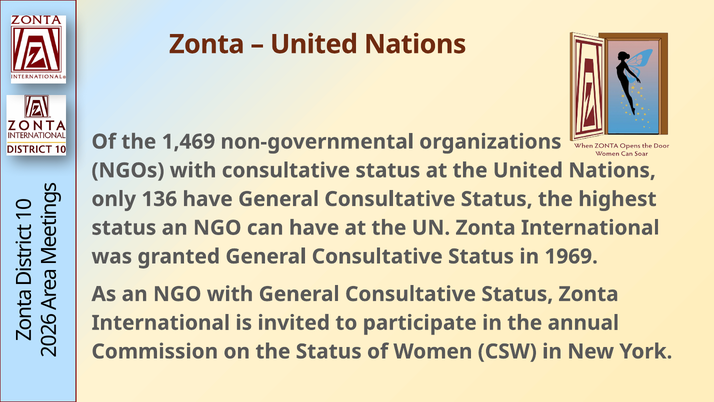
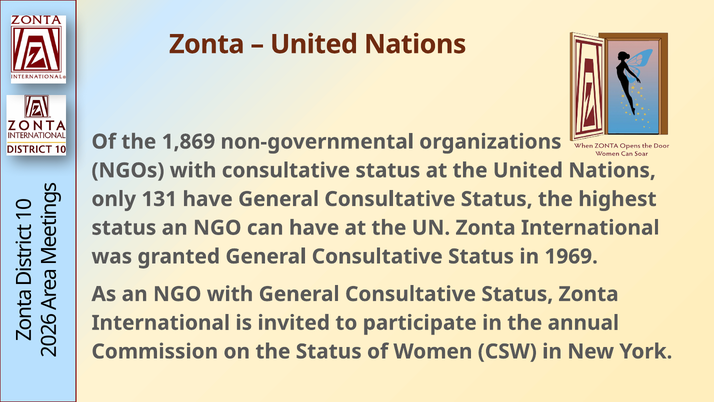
1,469: 1,469 -> 1,869 (188, 142)
136: 136 -> 131 (159, 199)
